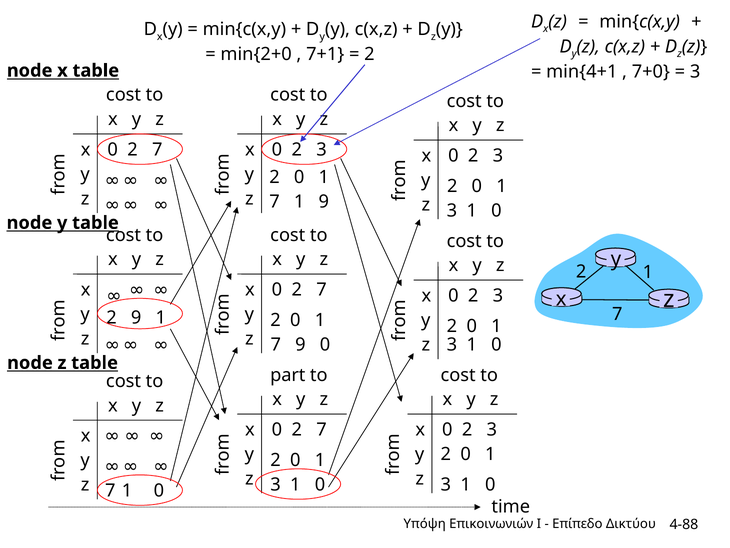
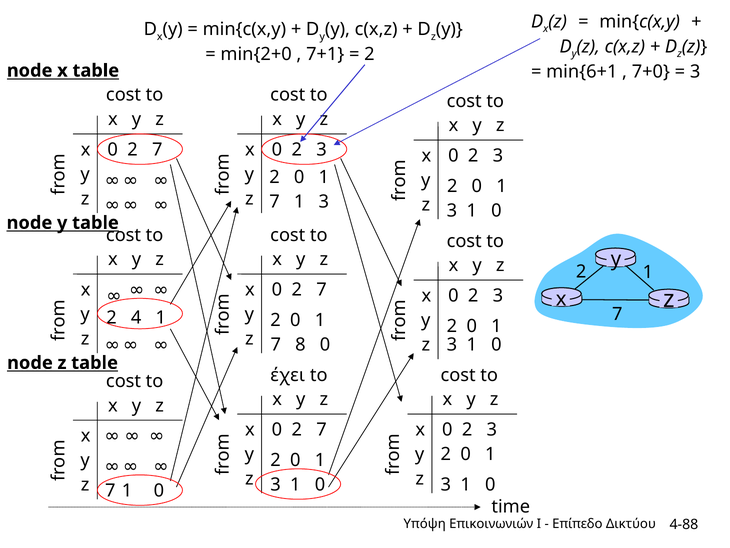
min{4+1: min{4+1 -> min{6+1 (582, 72)
7 1 9: 9 -> 3 (324, 202)
2 9: 9 -> 4 (136, 318)
7 9: 9 -> 8 (300, 344)
part: part -> έχει (288, 375)
